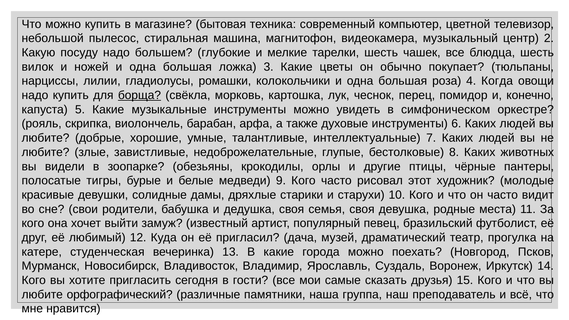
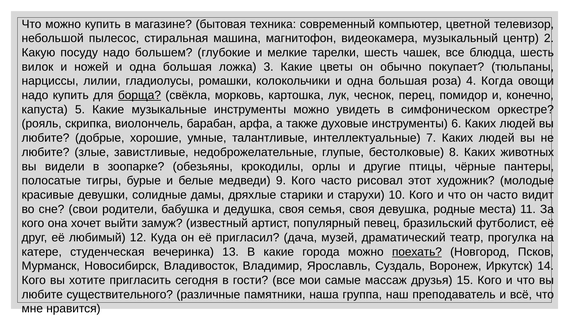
поехать underline: none -> present (417, 252)
сказать: сказать -> массаж (386, 280)
орфографический: орфографический -> существительного (120, 295)
